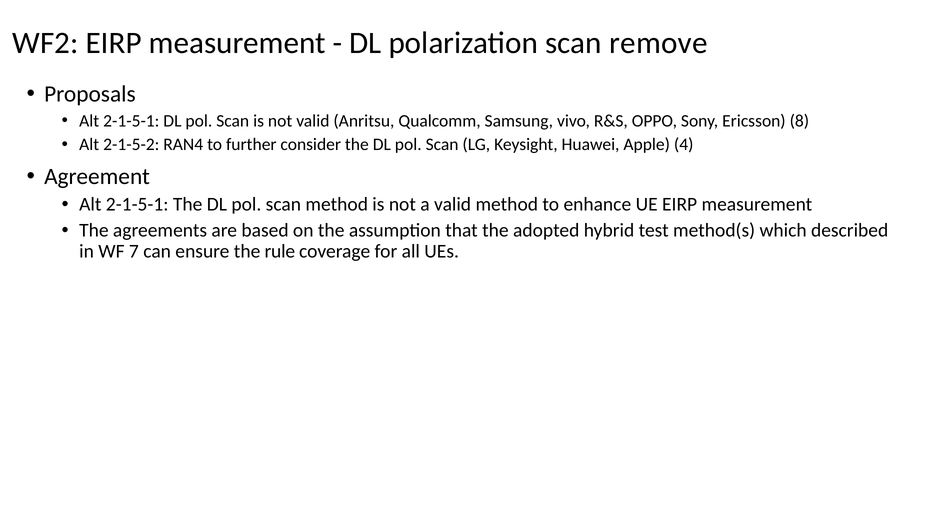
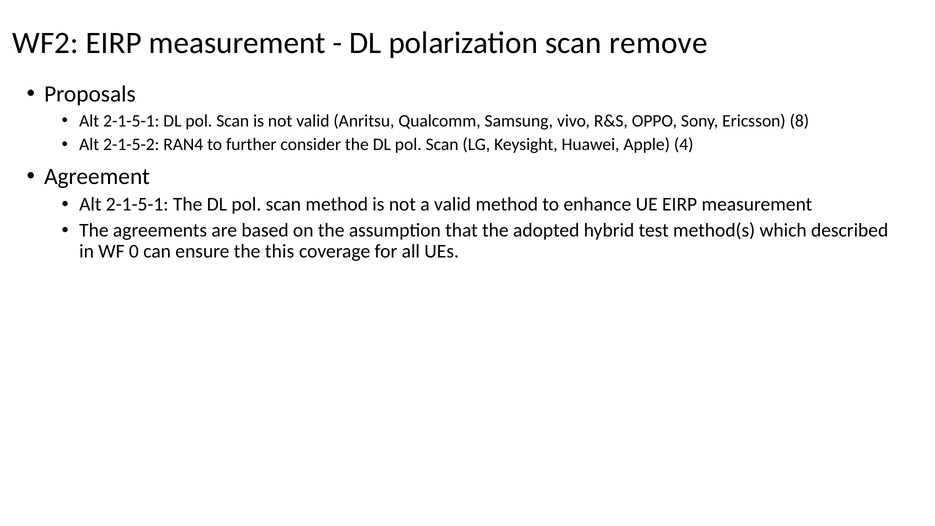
7: 7 -> 0 (134, 251)
rule: rule -> this (280, 251)
